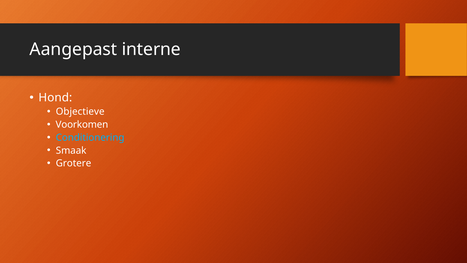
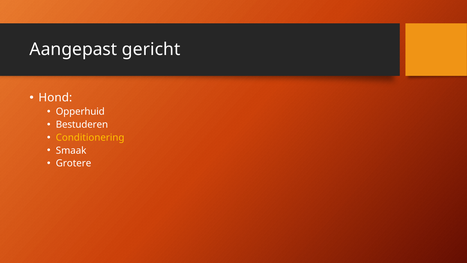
interne: interne -> gericht (151, 49)
Objectieve: Objectieve -> Opperhuid (80, 111)
Voorkomen: Voorkomen -> Bestuderen (82, 124)
Conditionering colour: light blue -> yellow (90, 137)
